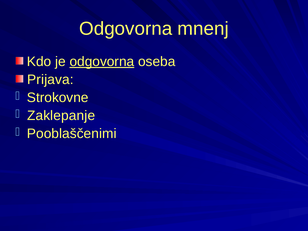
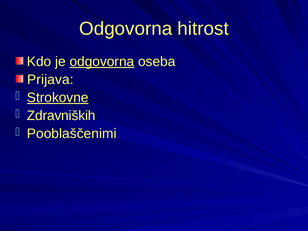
mnenj: mnenj -> hitrost (203, 29)
Strokovne underline: none -> present (58, 98)
Zaklepanje: Zaklepanje -> Zdravniških (61, 116)
